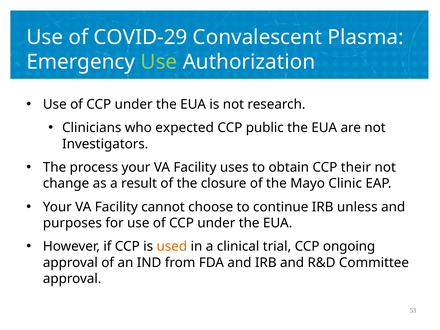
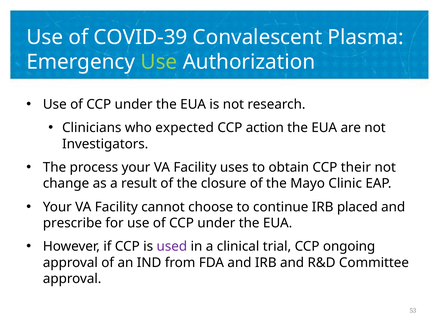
COVID-29: COVID-29 -> COVID-39 (141, 37)
public: public -> action (265, 128)
unless: unless -> placed (357, 207)
purposes: purposes -> prescribe (72, 223)
used colour: orange -> purple (172, 247)
